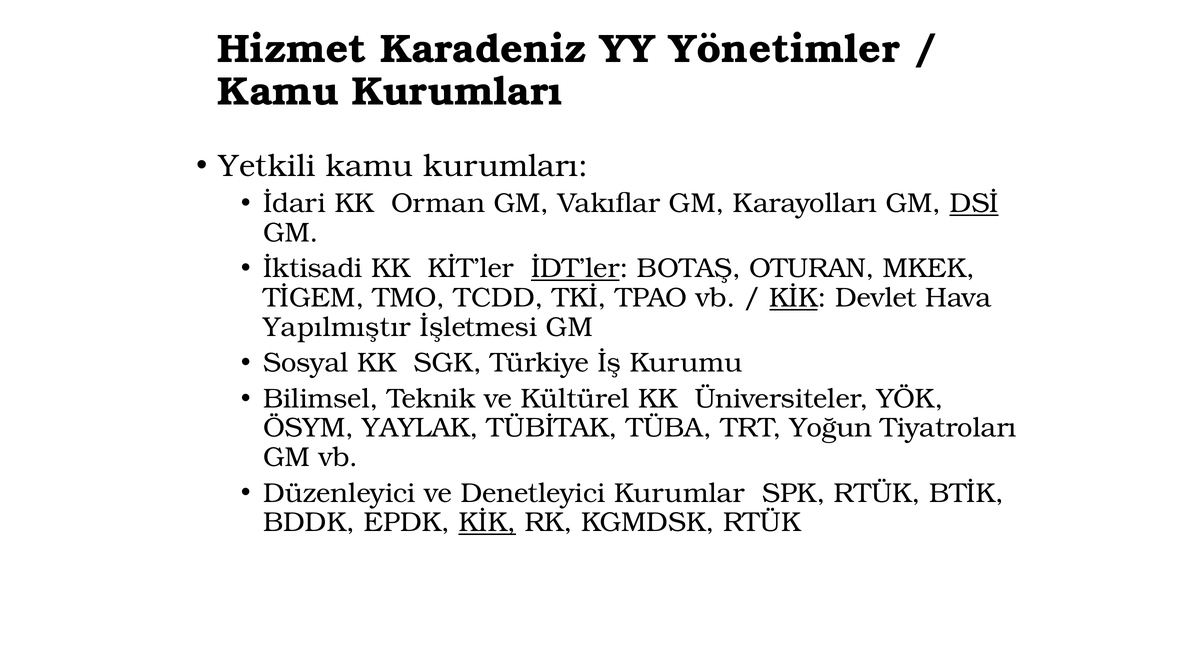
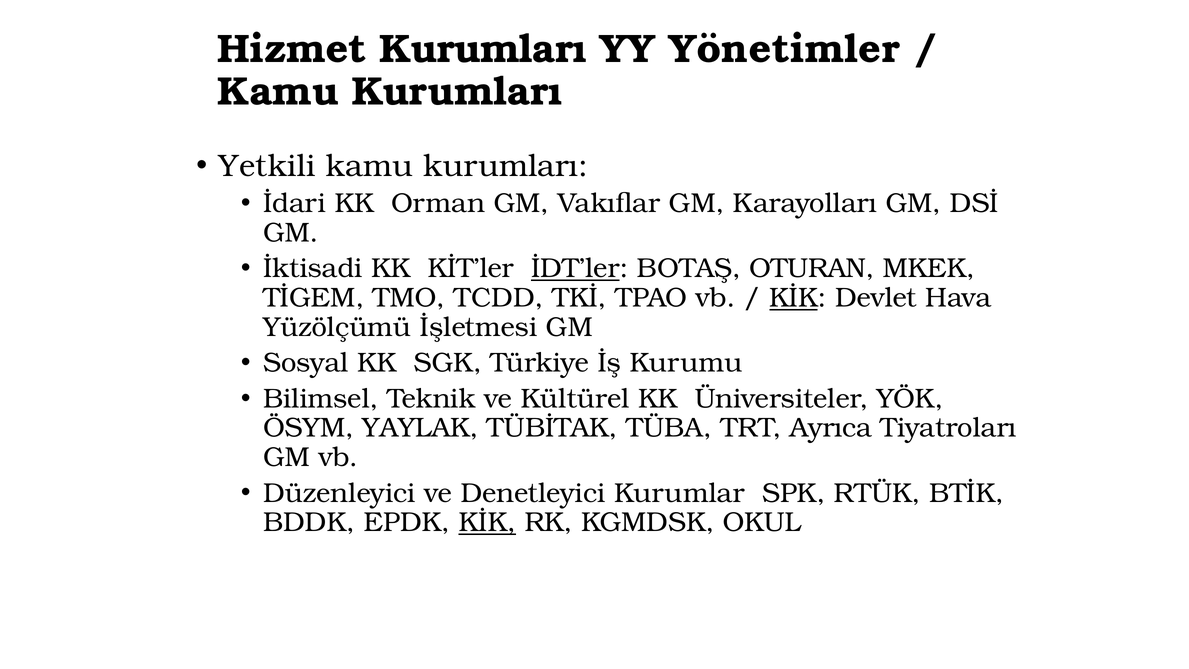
Hizmet Karadeniz: Karadeniz -> Kurumları (483, 49)
DSİ underline: present -> none (974, 203)
Yapılmıştır: Yapılmıştır -> Yüzölçümü (337, 327)
Yoğun: Yoğun -> Ayrıca (831, 428)
KGMDSK RTÜK: RTÜK -> OKUL (762, 522)
